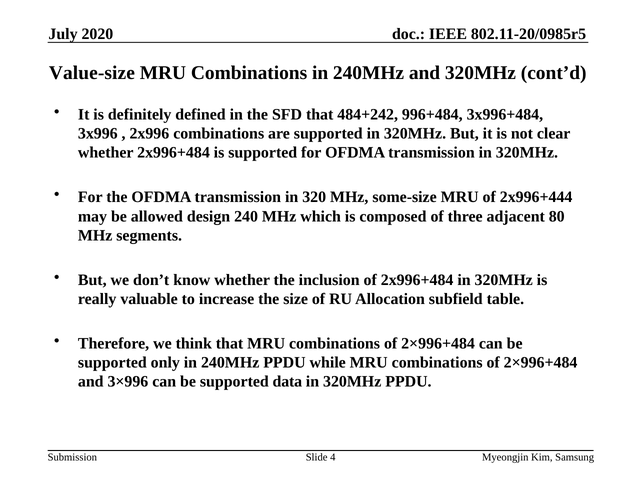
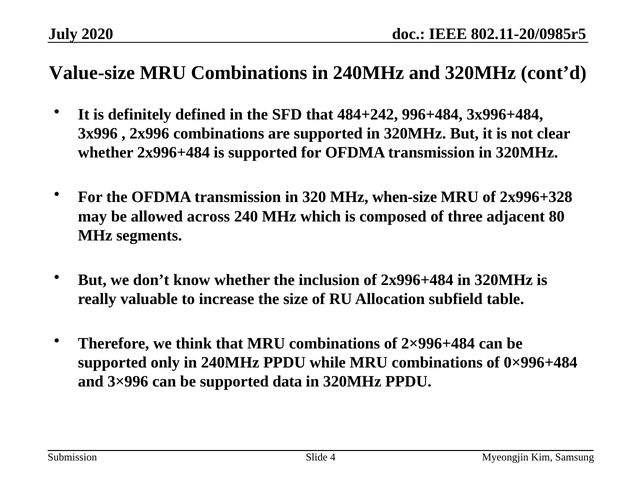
some-size: some-size -> when-size (405, 197)
2x996+444: 2x996+444 -> 2x996+328 (536, 197)
design: design -> across (208, 216)
2×996+484: 2×996+484 -> 0×996+484 (541, 363)
